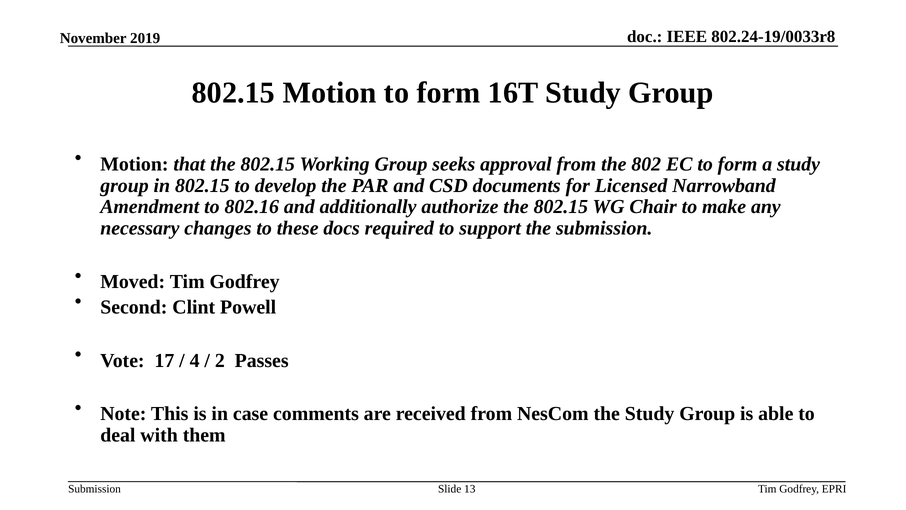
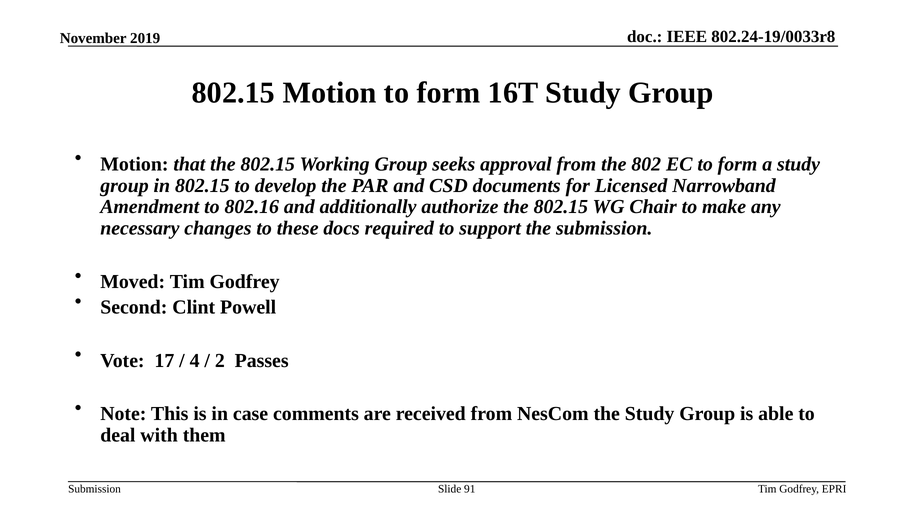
13: 13 -> 91 (470, 489)
